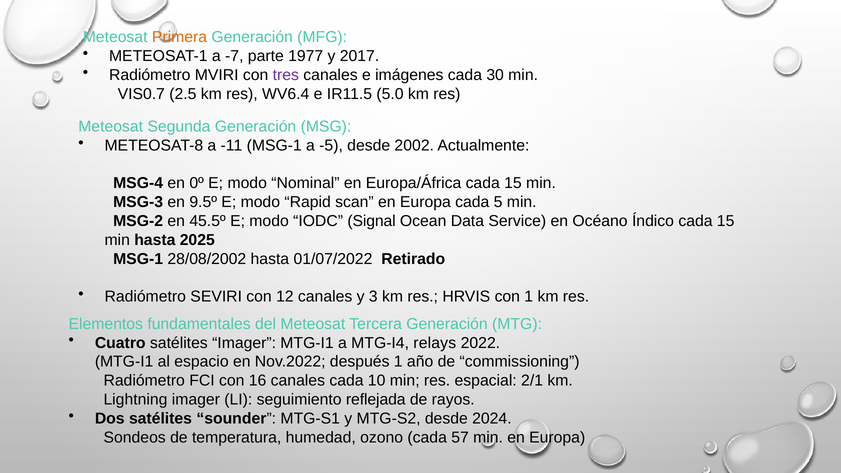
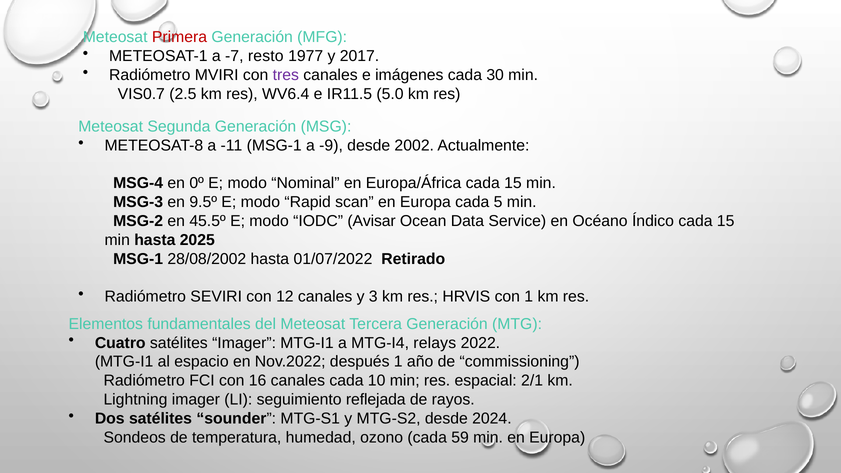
Primera colour: orange -> red (179, 37)
parte: parte -> resto (266, 56)
-5: -5 -> -9 (331, 145)
Signal: Signal -> Avisar (372, 221)
57: 57 -> 59 (460, 437)
